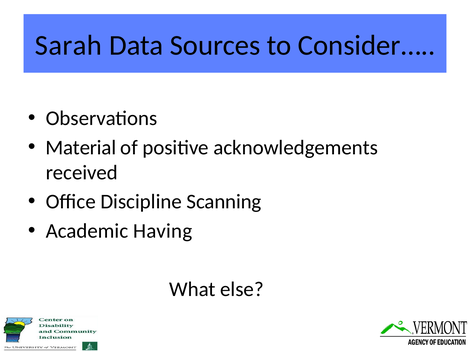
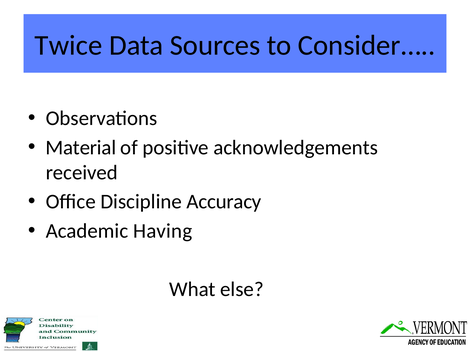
Sarah: Sarah -> Twice (69, 45)
Scanning: Scanning -> Accuracy (224, 202)
